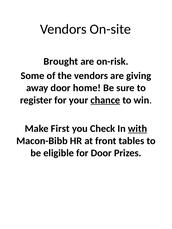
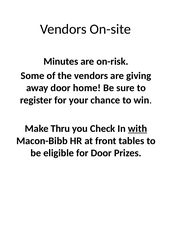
Brought: Brought -> Minutes (61, 61)
chance underline: present -> none (105, 100)
First: First -> Thru (60, 129)
